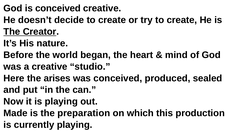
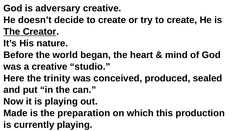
is conceived: conceived -> adversary (58, 8)
arises: arises -> trinity (57, 78)
